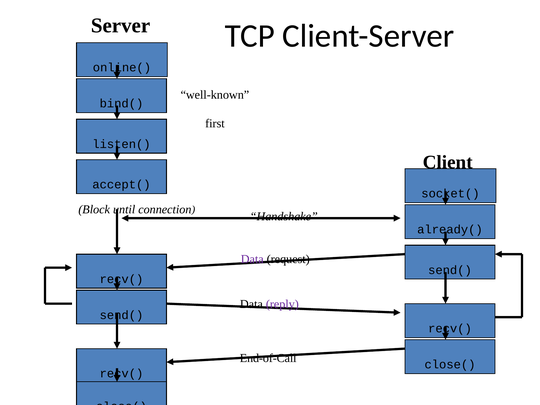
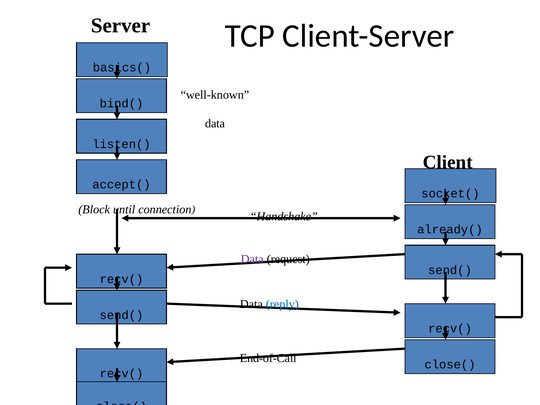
online(: online( -> basics( (122, 68)
first: first -> data (215, 124)
reply colour: purple -> blue (282, 304)
